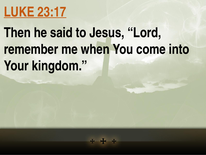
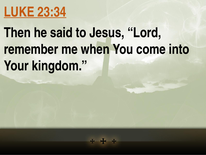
23:17: 23:17 -> 23:34 (52, 12)
